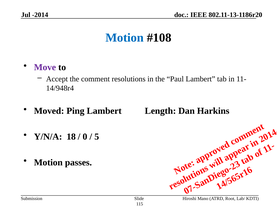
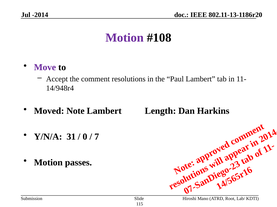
Motion colour: blue -> purple (125, 38)
Ping: Ping -> Note (76, 111)
18: 18 -> 31 (71, 137)
5: 5 -> 7 (97, 137)
